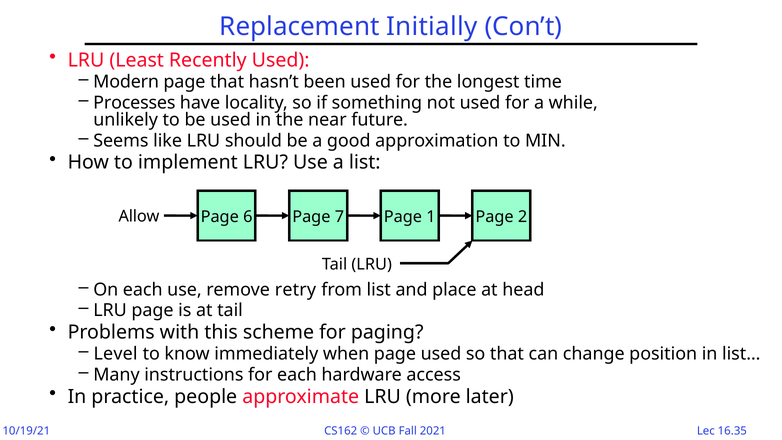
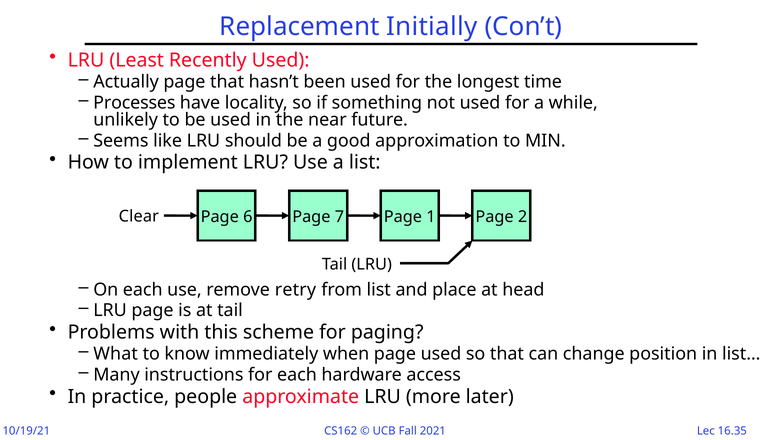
Modern: Modern -> Actually (126, 82)
Allow: Allow -> Clear (139, 217)
Level: Level -> What (116, 354)
